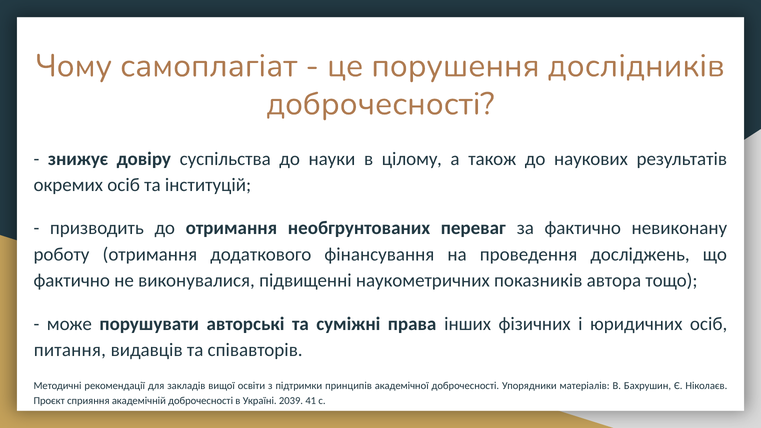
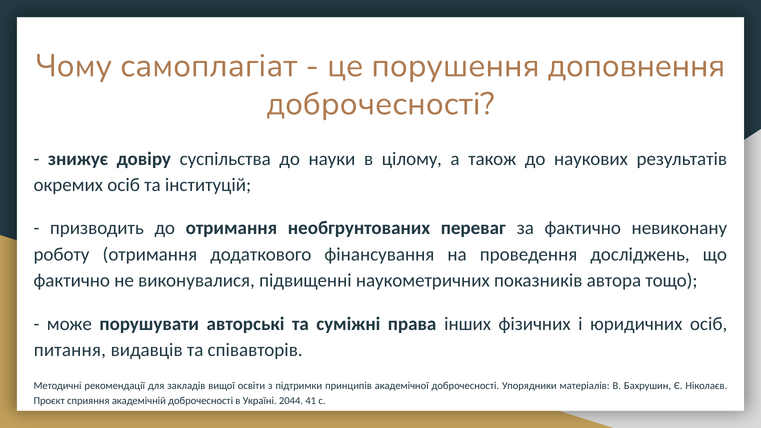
дослідників: дослідників -> доповнення (636, 66)
2039: 2039 -> 2044 (291, 401)
